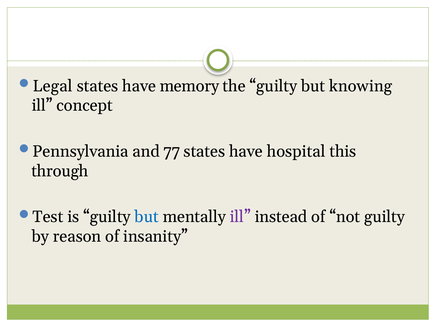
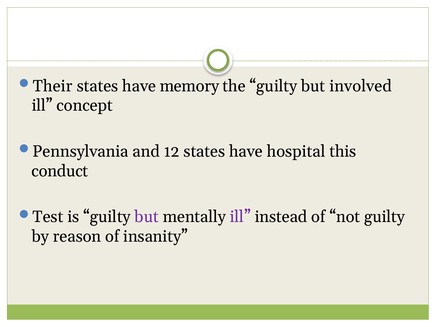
Legal: Legal -> Their (53, 86)
knowing: knowing -> involved (361, 86)
77: 77 -> 12 (172, 151)
through: through -> conduct (60, 171)
but colour: blue -> purple (147, 217)
